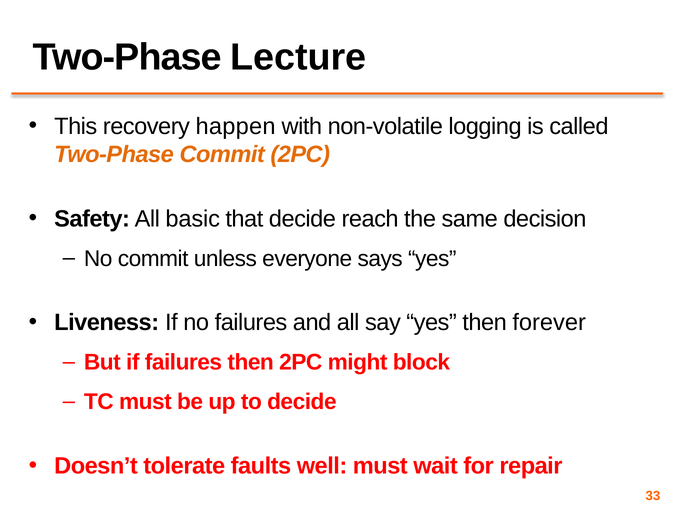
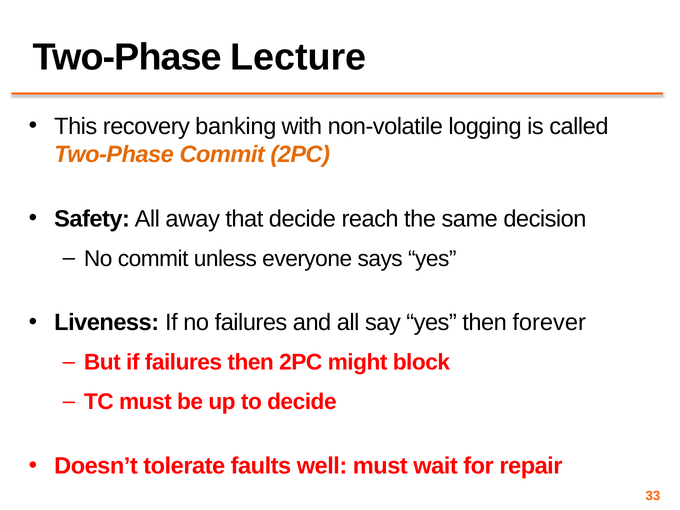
happen: happen -> banking (236, 126)
basic: basic -> away (193, 219)
